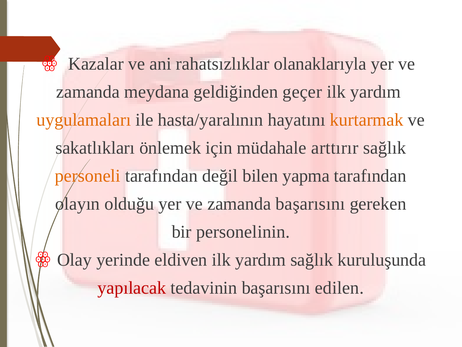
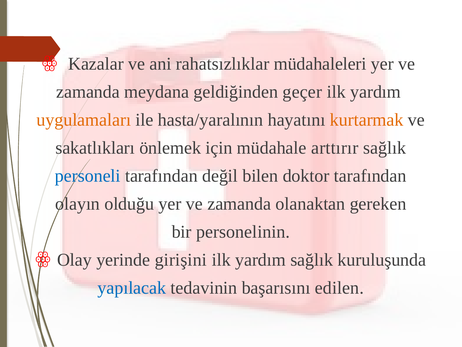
olanaklarıyla: olanaklarıyla -> müdahaleleri (320, 64)
personeli colour: orange -> blue (88, 176)
yapma: yapma -> doktor (306, 176)
zamanda başarısını: başarısını -> olanaktan (310, 204)
eldiven: eldiven -> girişini (181, 259)
yapılacak colour: red -> blue (132, 287)
